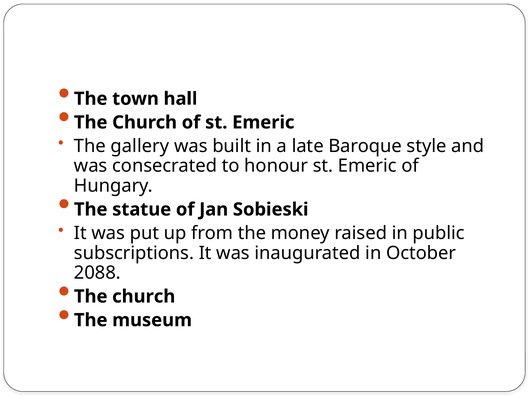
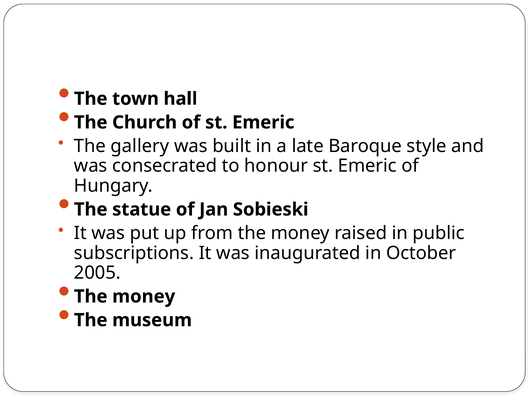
2088: 2088 -> 2005 (97, 273)
church: church -> money (144, 296)
